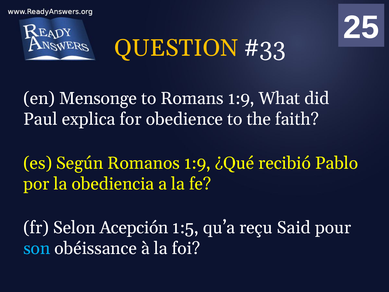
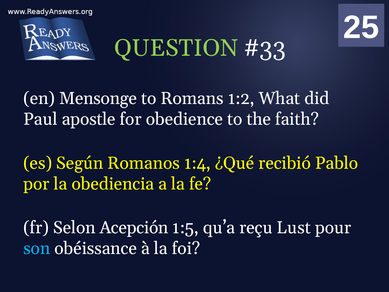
QUESTION colour: yellow -> light green (176, 48)
Romans 1:9: 1:9 -> 1:2 (241, 98)
explica: explica -> apostle (89, 119)
Romanos 1:9: 1:9 -> 1:4 (197, 163)
Said: Said -> Lust (294, 227)
